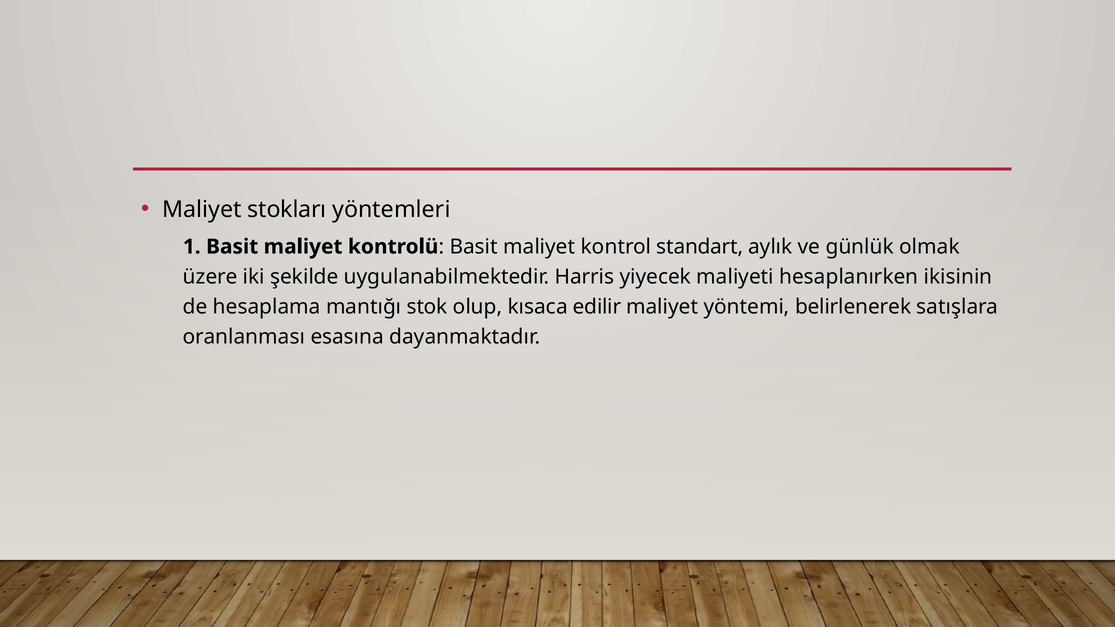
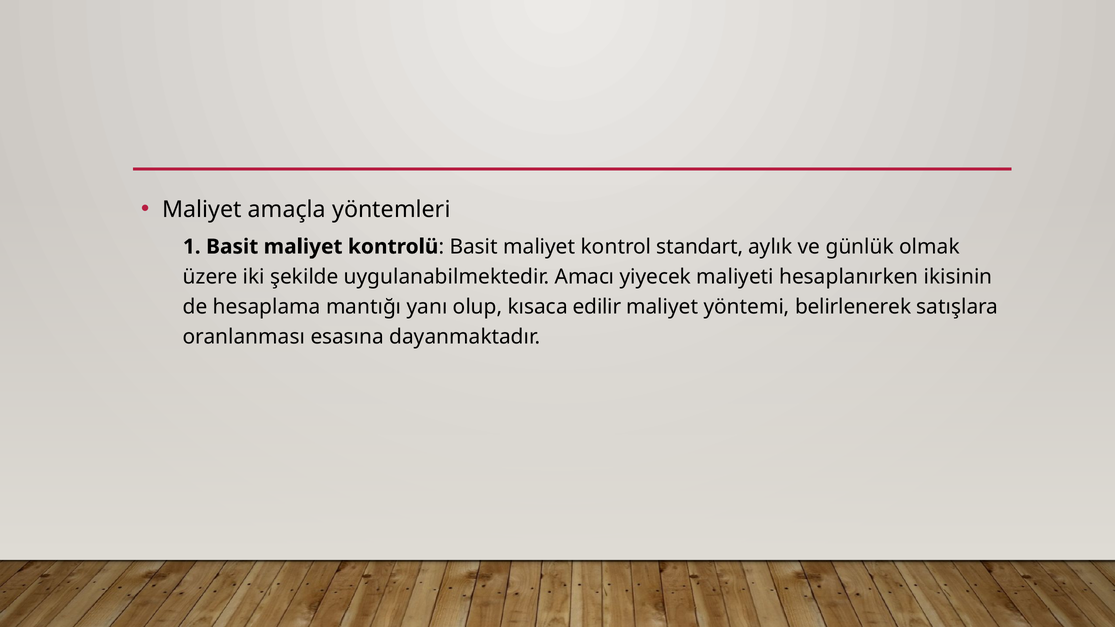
stokları: stokları -> amaçla (287, 210)
Harris: Harris -> Amacı (585, 277)
stok: stok -> yanı (427, 307)
